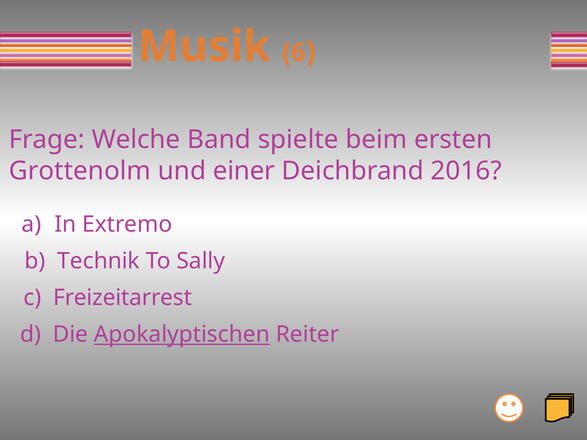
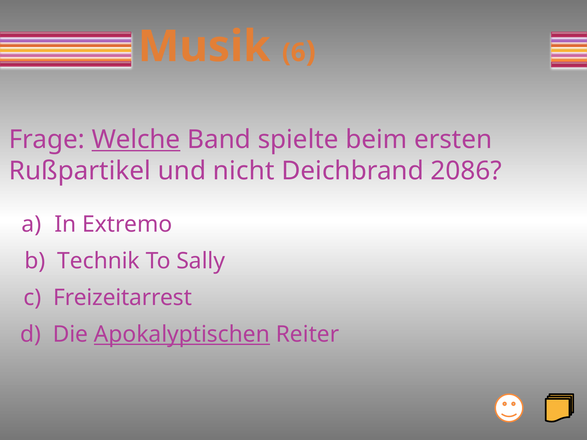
Welche underline: none -> present (136, 140)
Grottenolm: Grottenolm -> Rußpartikel (80, 171)
einer: einer -> nicht (244, 171)
2016: 2016 -> 2086 (466, 171)
